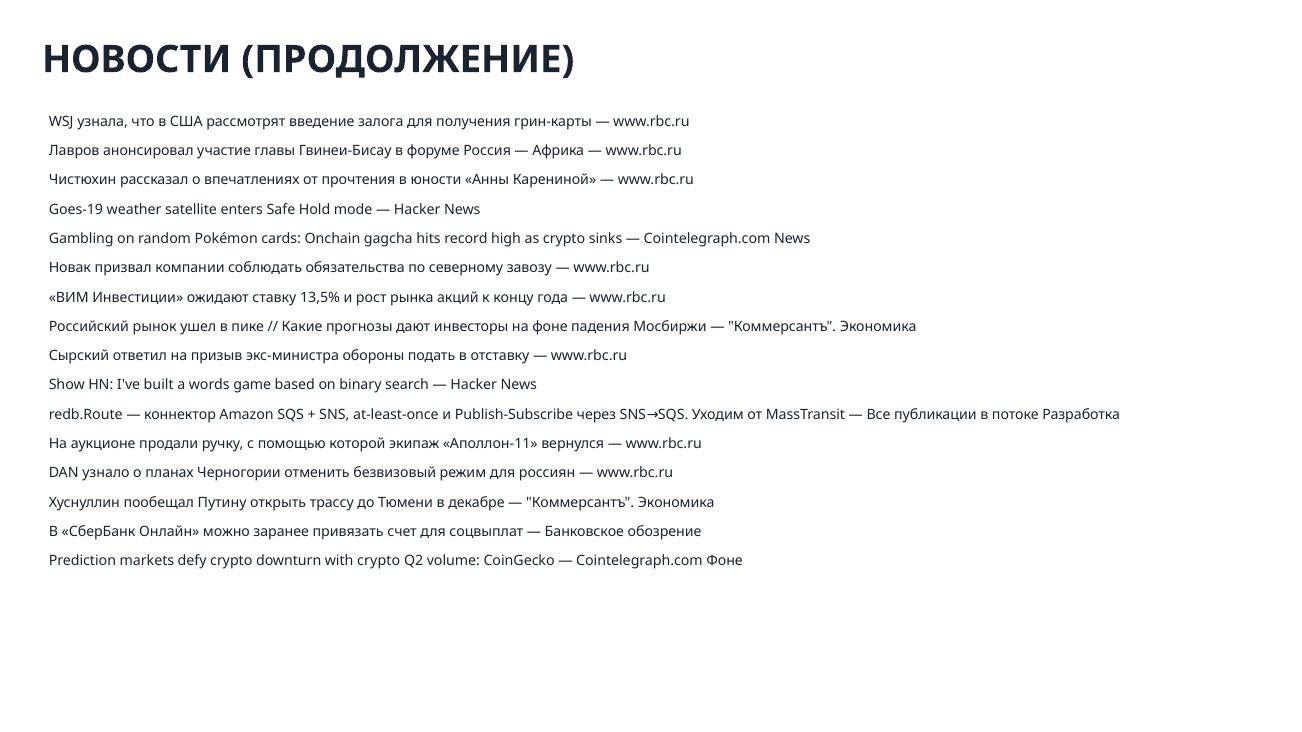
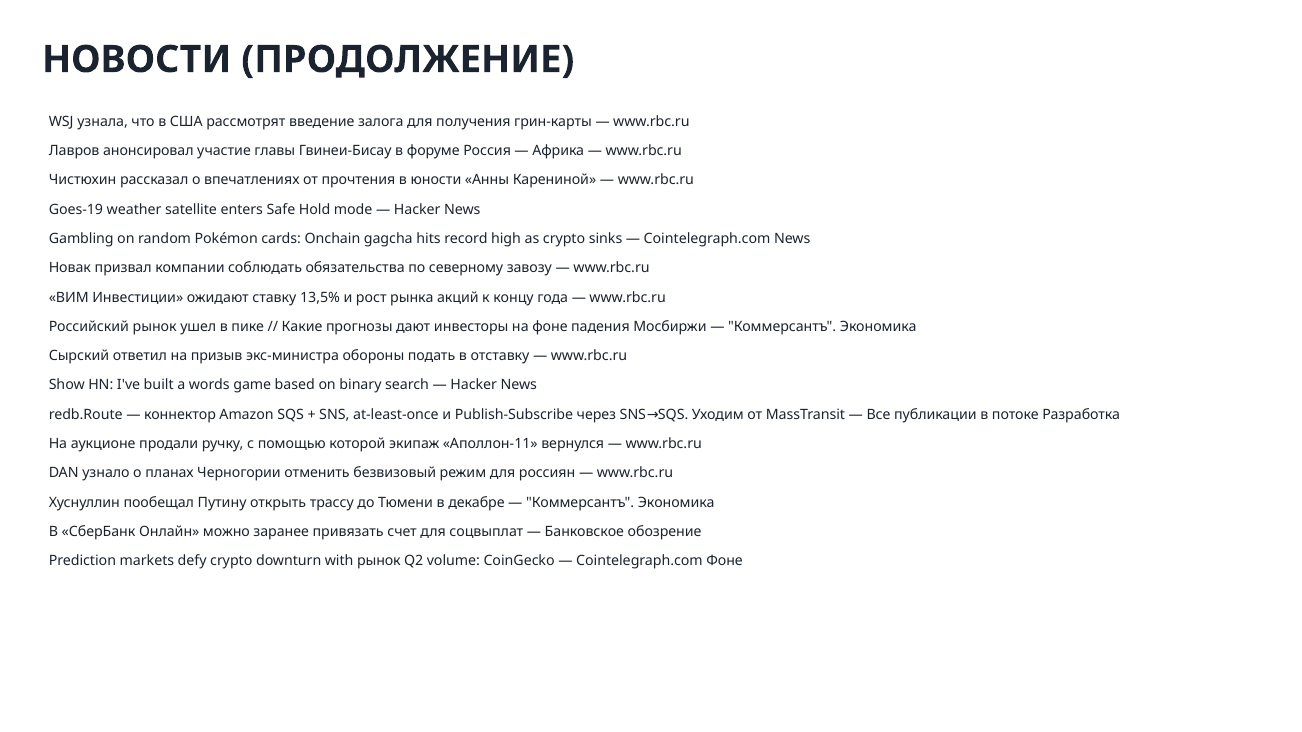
with crypto: crypto -> рынок (379, 561)
